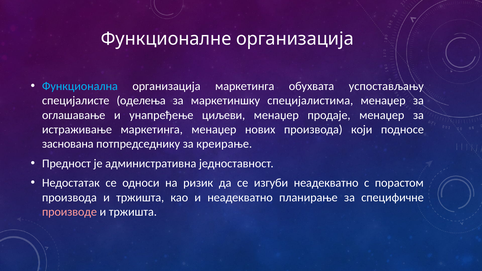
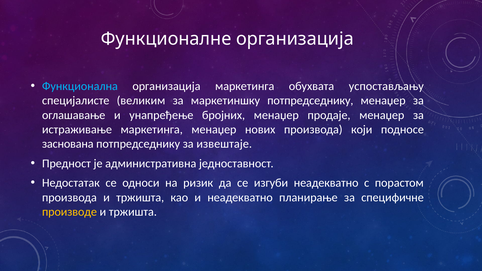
оделења: оделења -> великим (141, 101)
маркетиншку специјалистима: специјалистима -> потпредседнику (310, 101)
циљеви: циљеви -> бројних (224, 115)
креирање: креирање -> извештаје (224, 144)
производе colour: pink -> yellow (70, 212)
